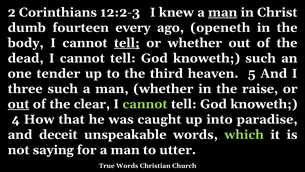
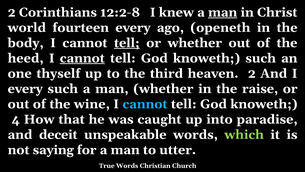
12:2-3: 12:2-3 -> 12:2-8 (120, 12)
dumb: dumb -> world (27, 28)
dead: dead -> heed (26, 58)
cannot underline: none -> present (82, 58)
tender: tender -> thyself (58, 73)
heaven 5: 5 -> 2 (252, 73)
three: three -> every (25, 89)
out underline: present -> none (19, 104)
clear: clear -> wine (92, 104)
cannot colour: light green -> light blue (145, 104)
